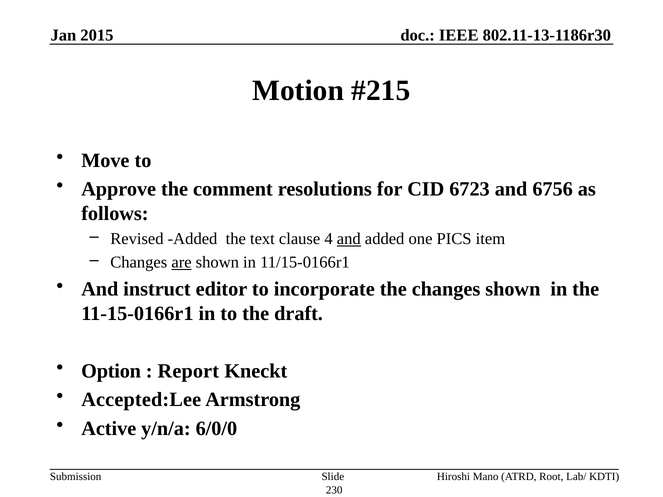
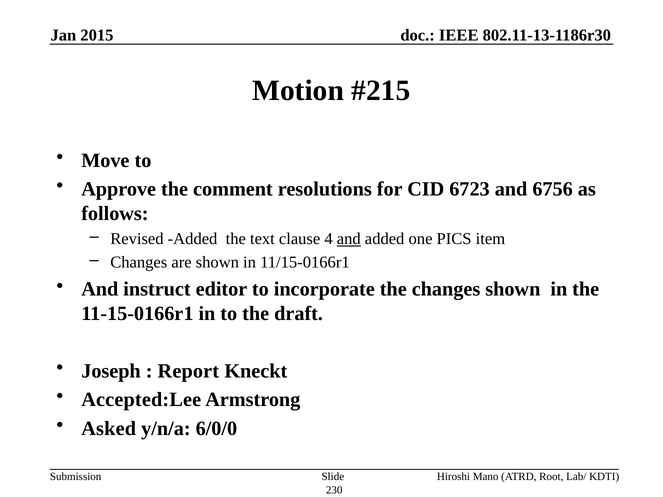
are underline: present -> none (182, 263)
Option: Option -> Joseph (111, 371)
Active: Active -> Asked (109, 429)
